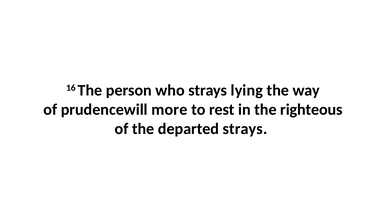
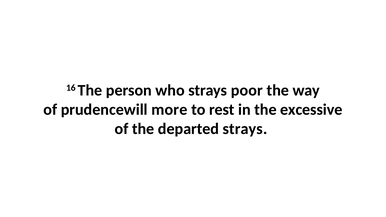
lying: lying -> poor (247, 90)
righteous: righteous -> excessive (311, 110)
